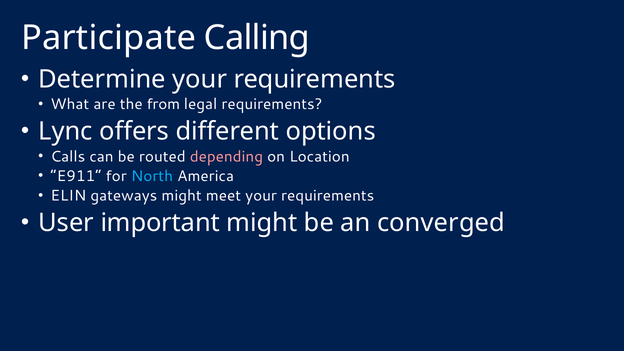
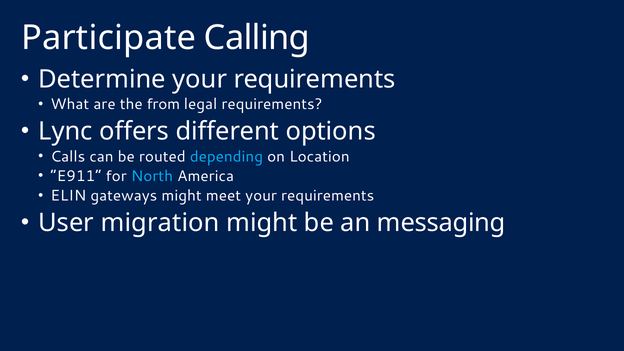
depending colour: pink -> light blue (226, 156)
important: important -> migration (160, 223)
converged: converged -> messaging (441, 223)
